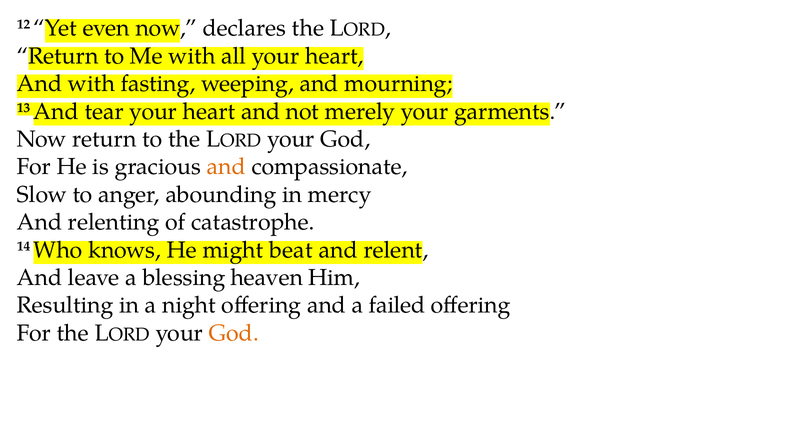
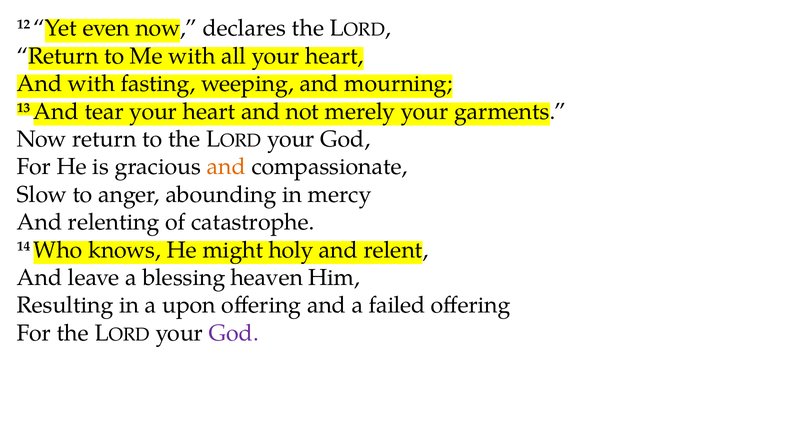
beat: beat -> holy (291, 250)
night: night -> upon (189, 305)
God colour: orange -> purple (234, 333)
